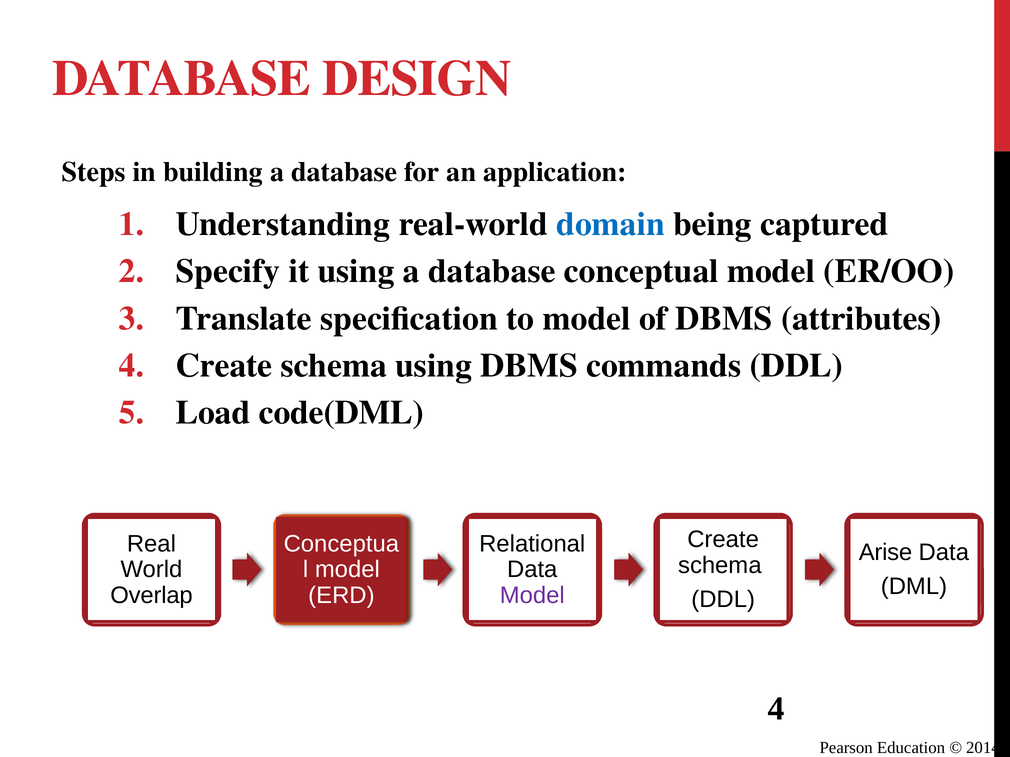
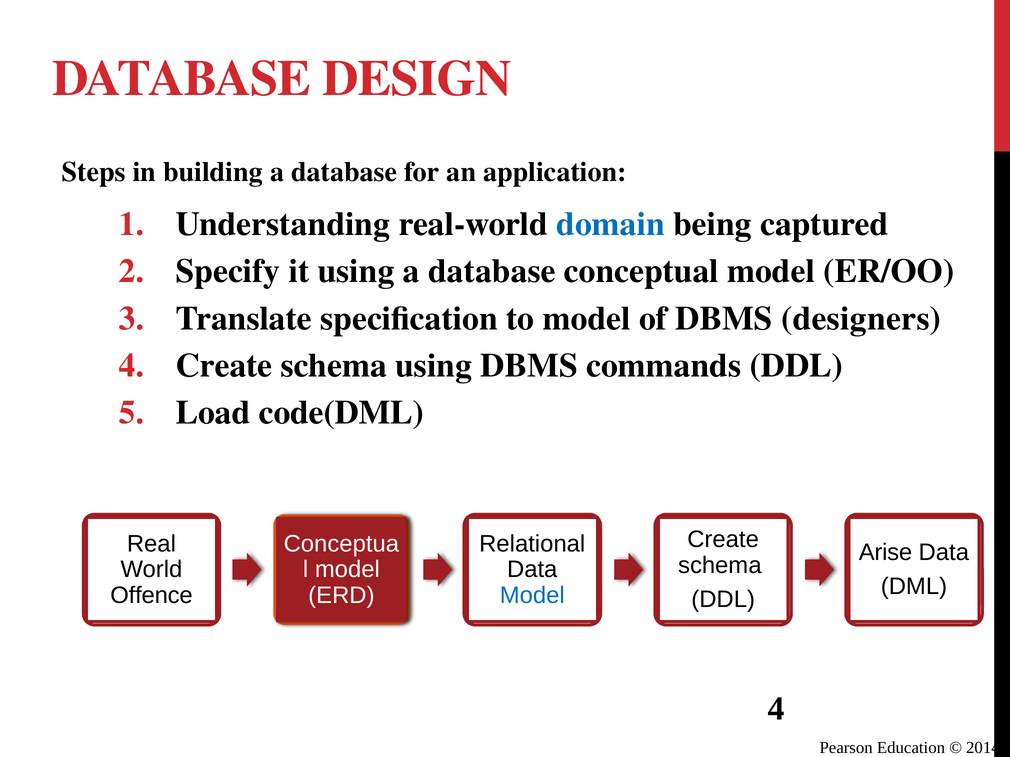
attributes: attributes -> designers (861, 319)
Overlap: Overlap -> Offence (152, 596)
Model colour: purple -> blue (532, 596)
